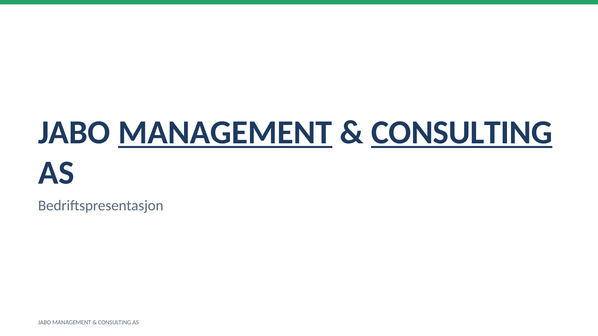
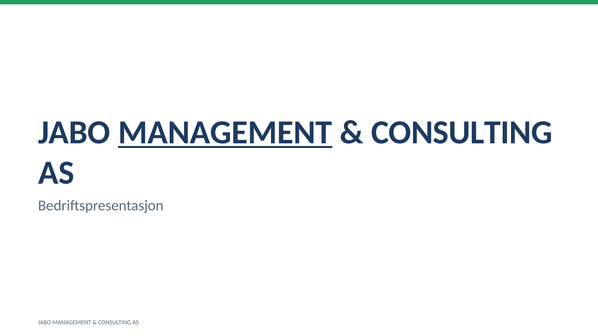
CONSULTING underline: present -> none (462, 133)
